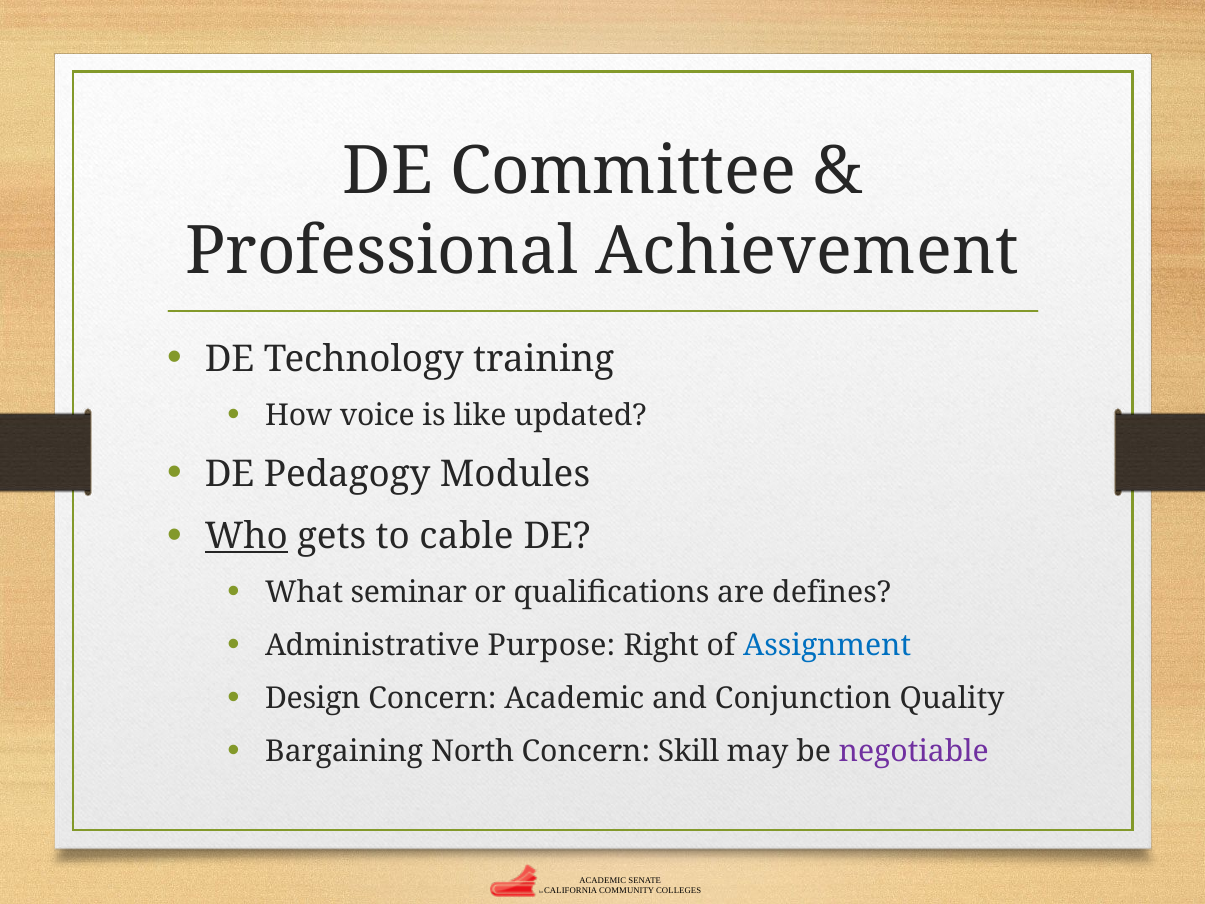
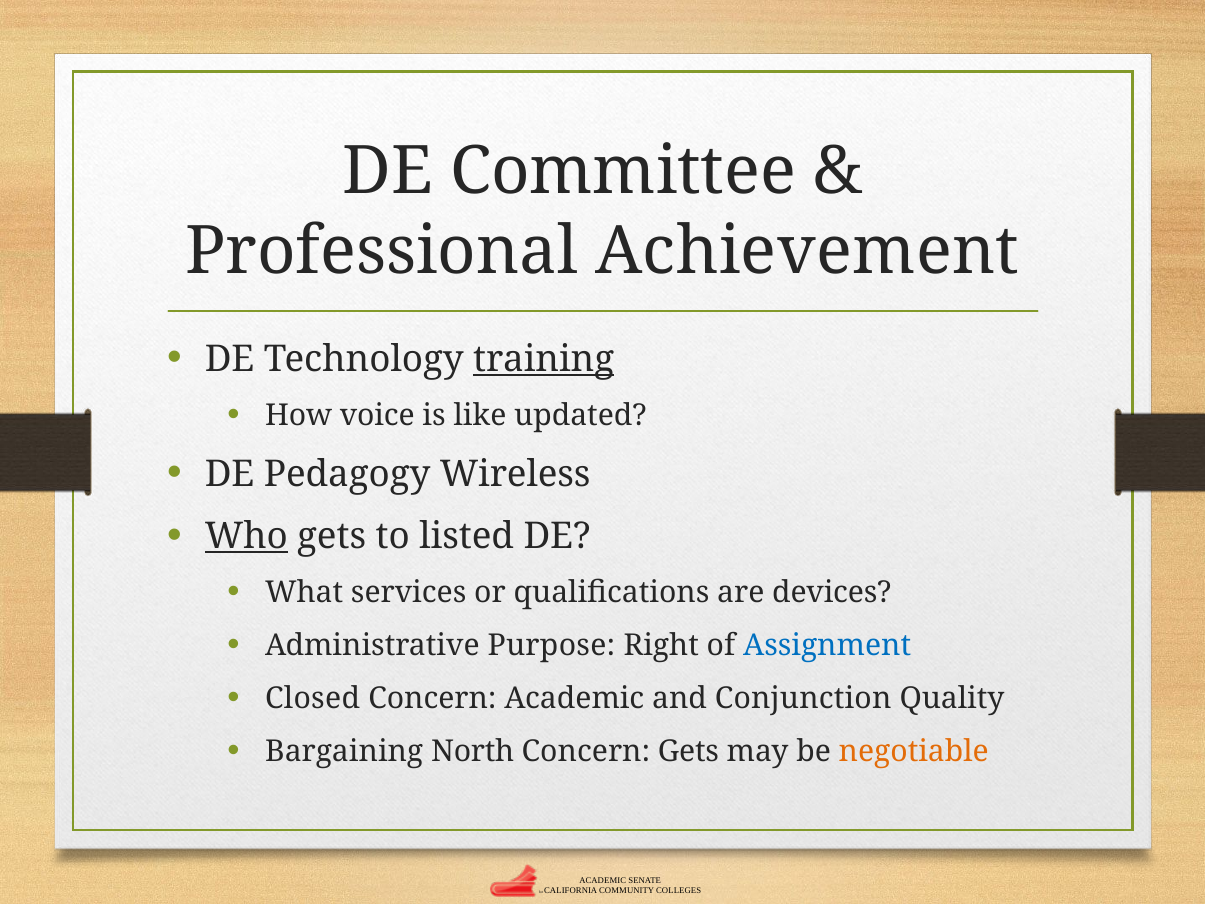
training underline: none -> present (544, 359)
Modules: Modules -> Wireless (515, 474)
cable: cable -> listed (467, 536)
seminar: seminar -> services (409, 593)
defines: defines -> devices (832, 593)
Design: Design -> Closed (313, 698)
Concern Skill: Skill -> Gets (689, 751)
negotiable colour: purple -> orange (914, 751)
